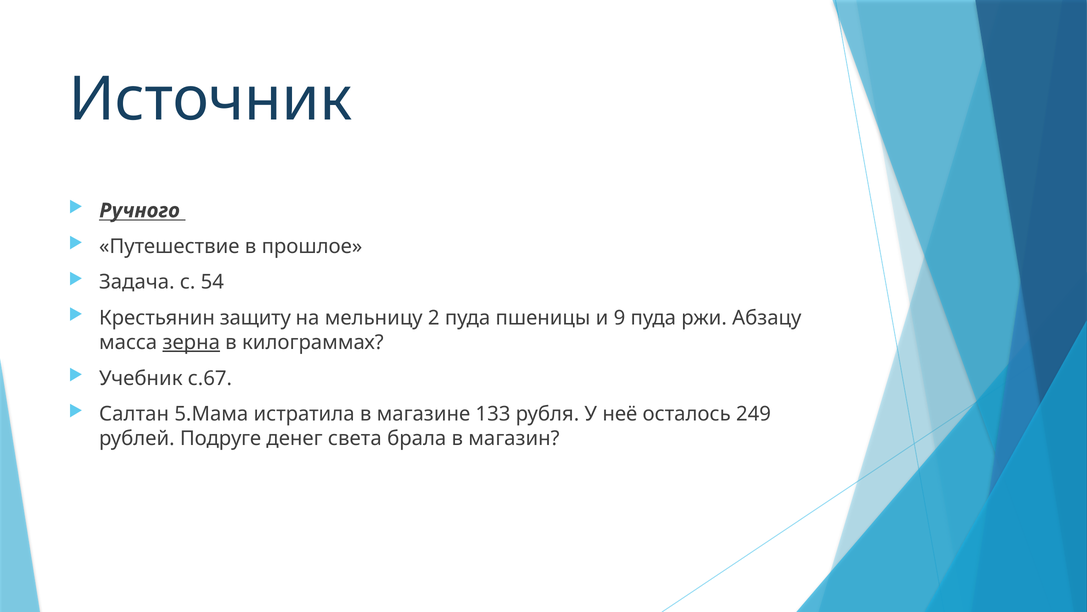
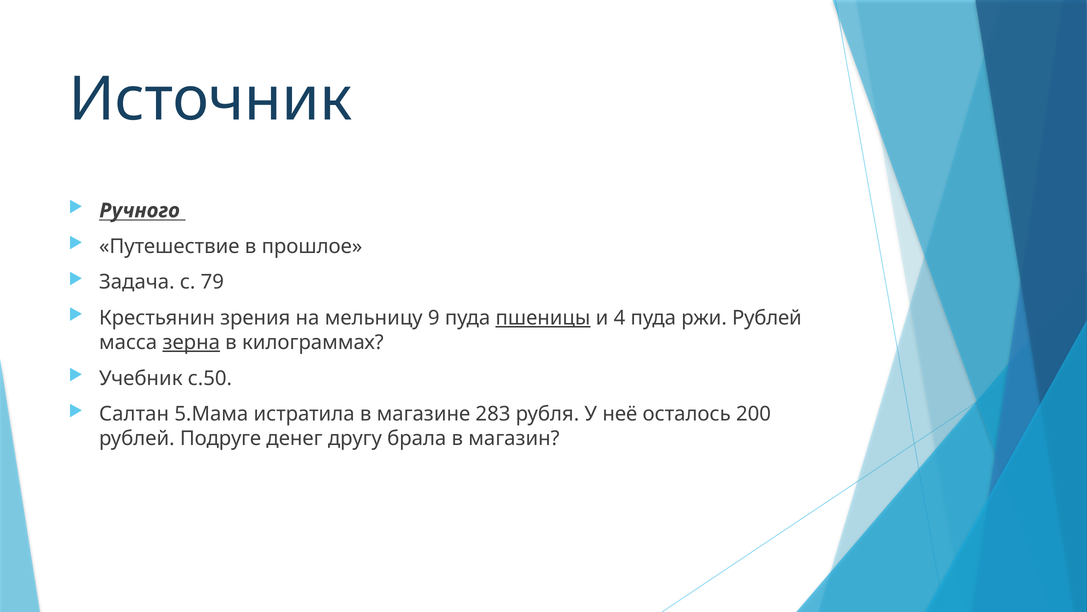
54: 54 -> 79 (212, 282)
защиту: защиту -> зрения (255, 318)
2: 2 -> 9 (434, 318)
пшеницы underline: none -> present (543, 318)
9: 9 -> 4 (619, 318)
ржи Абзацу: Абзацу -> Рублей (767, 318)
с.67: с.67 -> с.50 (210, 378)
133: 133 -> 283 (493, 414)
249: 249 -> 200 (754, 414)
света: света -> другу (355, 438)
